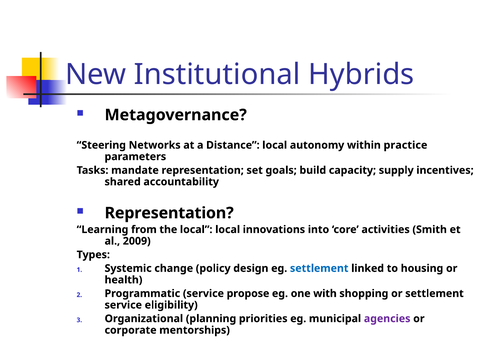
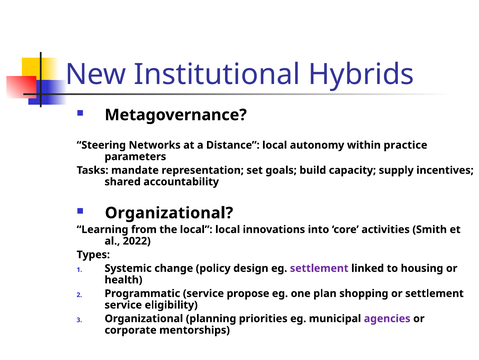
Representation: Representation -> Organizational (169, 213)
2009: 2009 -> 2022 (137, 241)
settlement colour: blue -> purple (319, 268)
with: with -> plan (325, 293)
